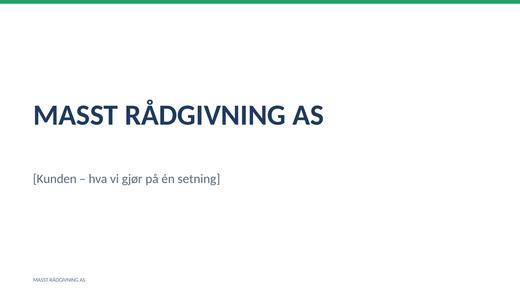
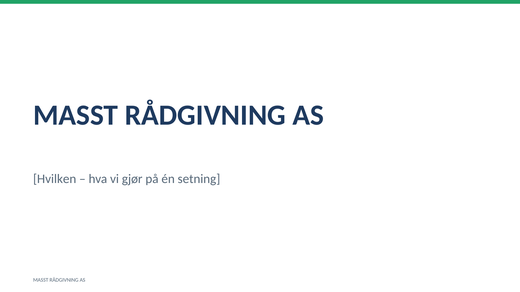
Kunden: Kunden -> Hvilken (55, 179)
